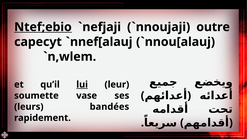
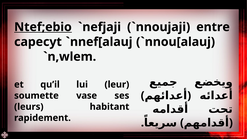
outre: outre -> entre (213, 27)
lui underline: present -> none (82, 84)
bandées: bandées -> habitant (110, 107)
